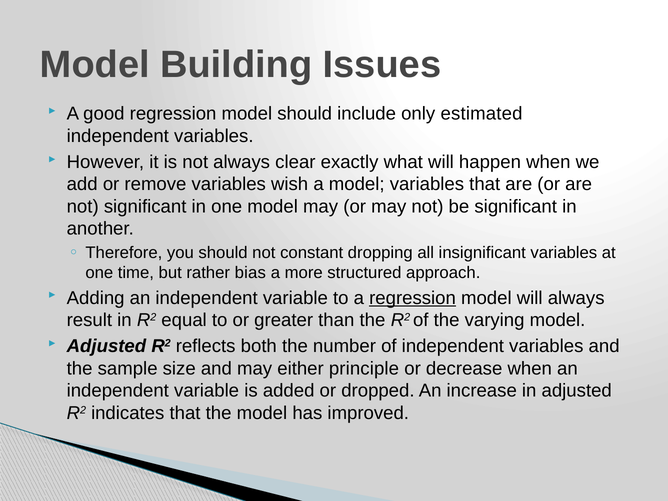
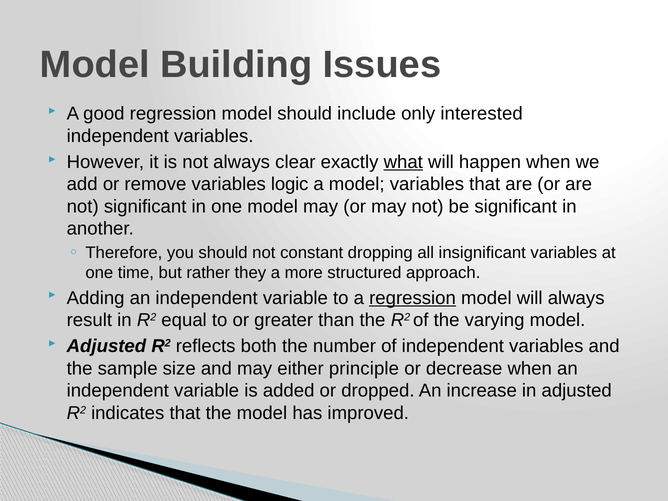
estimated: estimated -> interested (482, 114)
what underline: none -> present (403, 162)
wish: wish -> logic (290, 184)
bias: bias -> they (250, 273)
